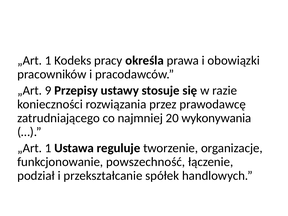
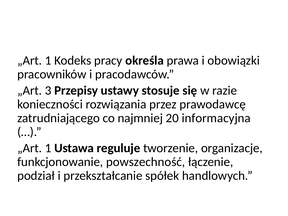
9: 9 -> 3 (48, 90)
wykonywania: wykonywania -> informacyjna (216, 118)
